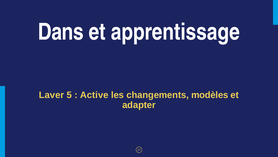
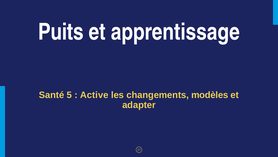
Dans: Dans -> Puits (61, 32)
Laver: Laver -> Santé (52, 95)
